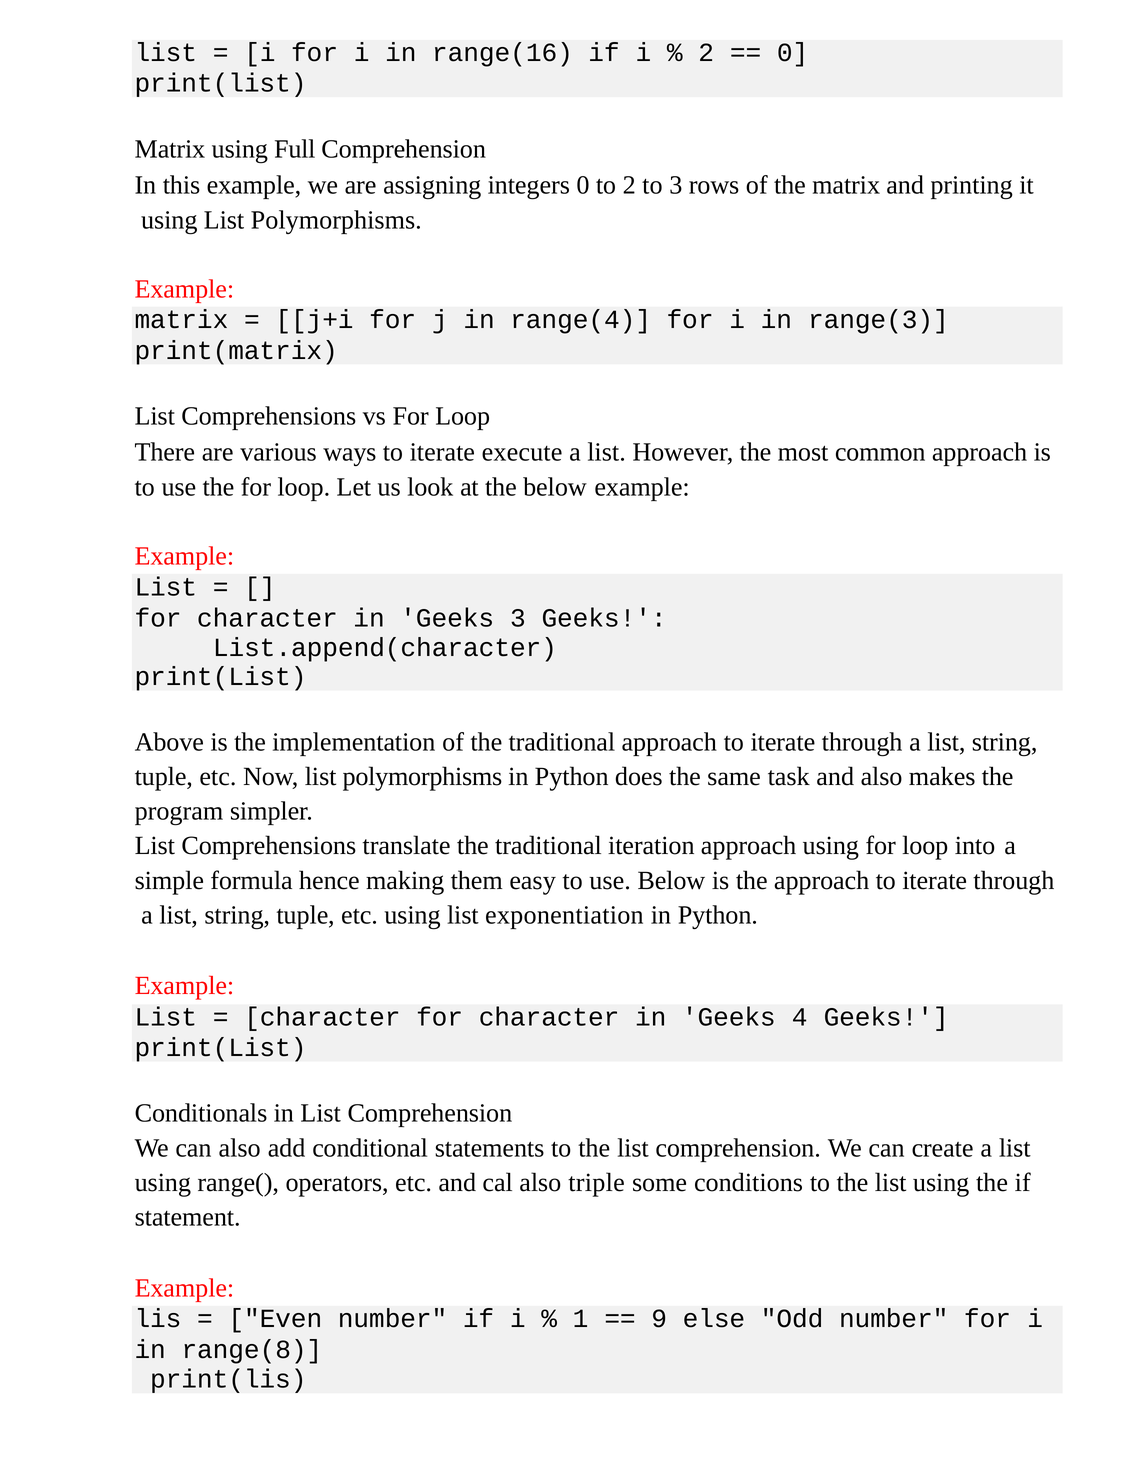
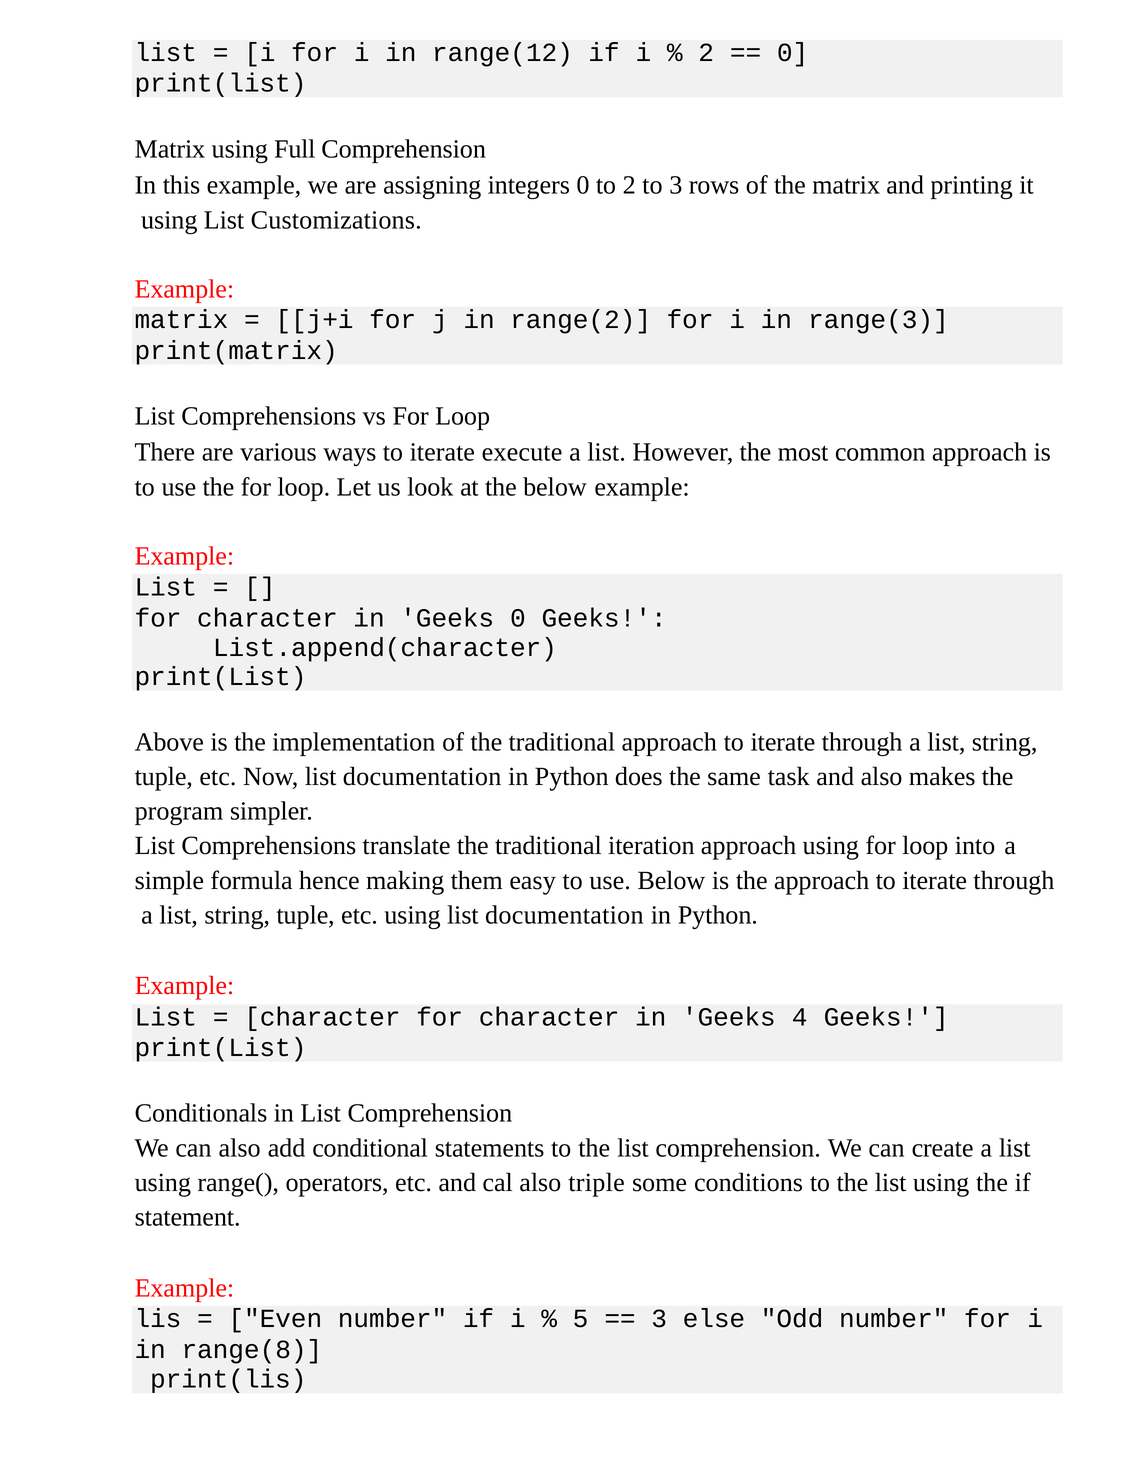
range(16: range(16 -> range(12 (502, 53)
using List Polymorphisms: Polymorphisms -> Customizations (336, 220)
range(4: range(4 -> range(2 (581, 320)
Geeks 3: 3 -> 0 (518, 618)
Now list polymorphisms: polymorphisms -> documentation (422, 776)
using list exponentiation: exponentiation -> documentation (564, 915)
1: 1 -> 5 (581, 1318)
9: 9 -> 3 (659, 1318)
